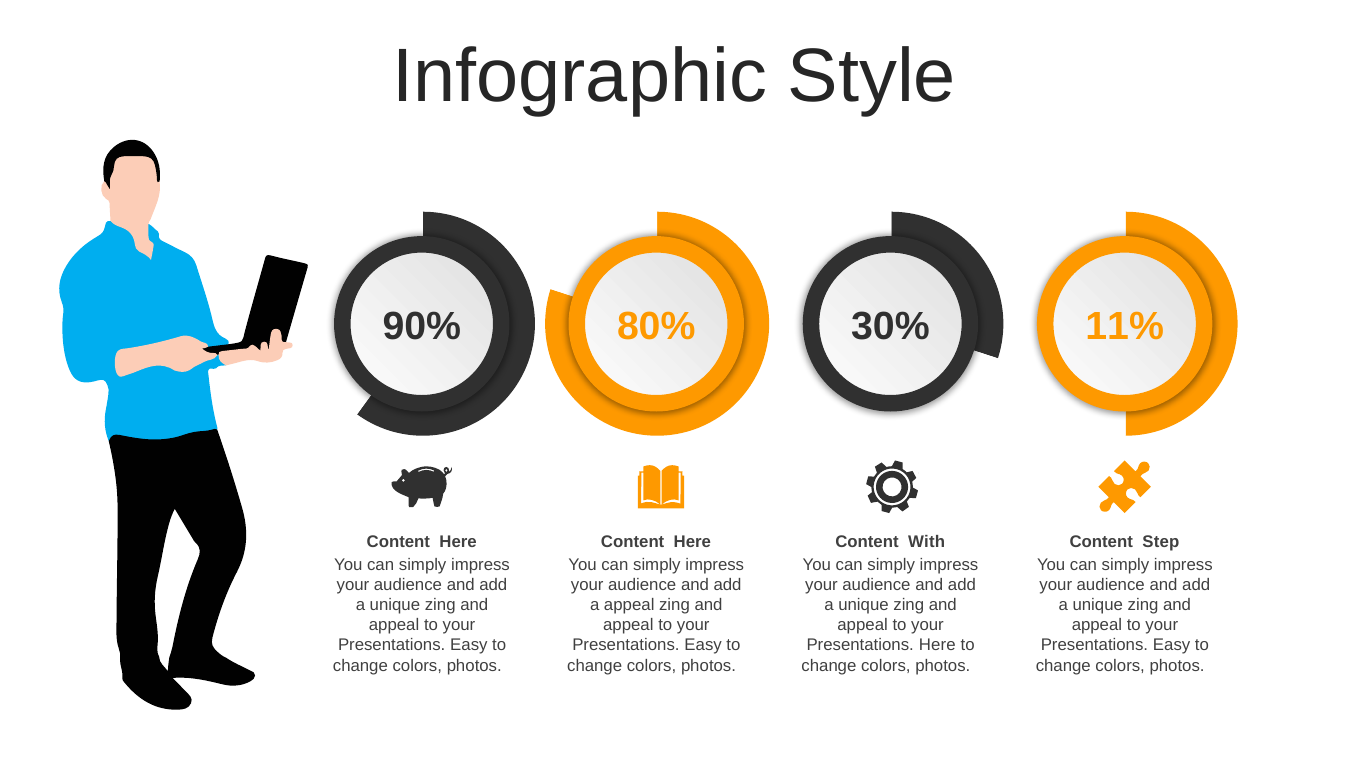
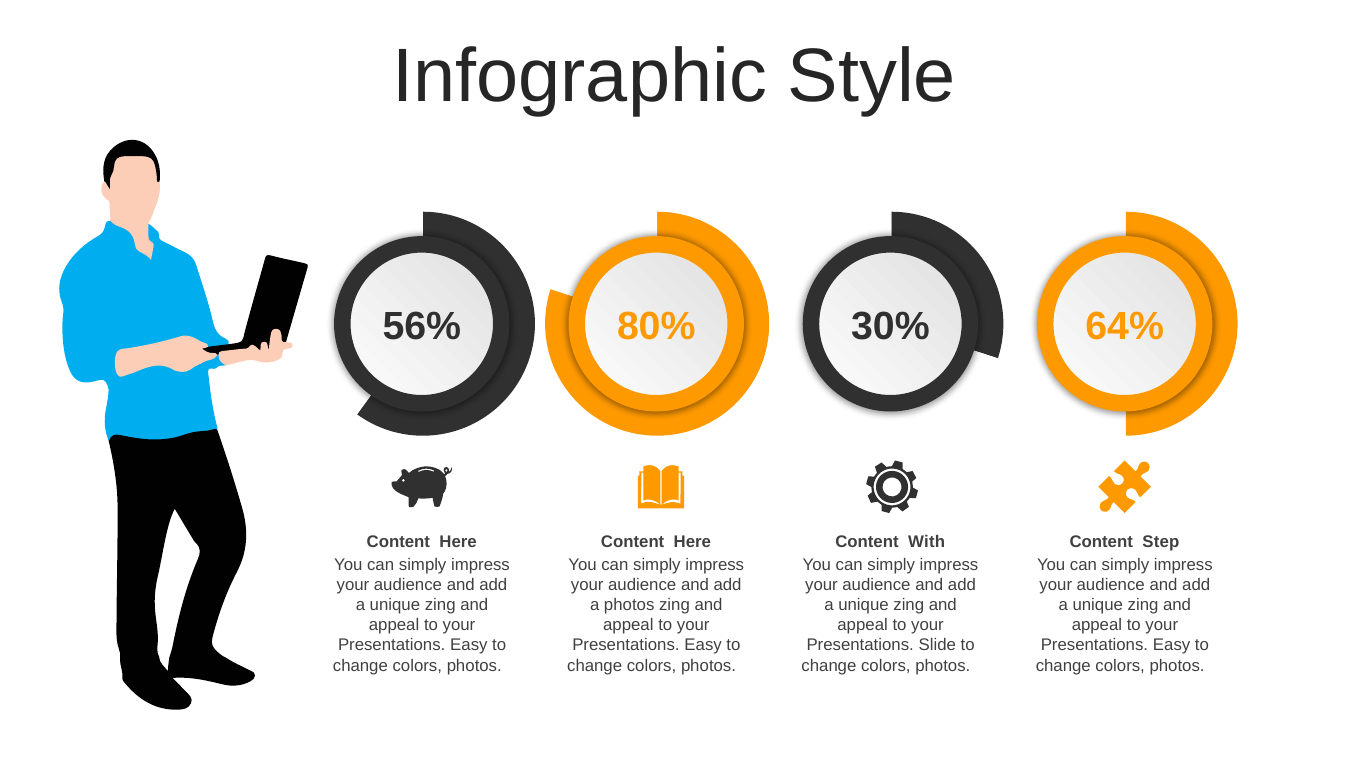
90%: 90% -> 56% (422, 327)
11%: 11% -> 64% (1125, 327)
a appeal: appeal -> photos (629, 605)
Presentations Here: Here -> Slide (937, 645)
